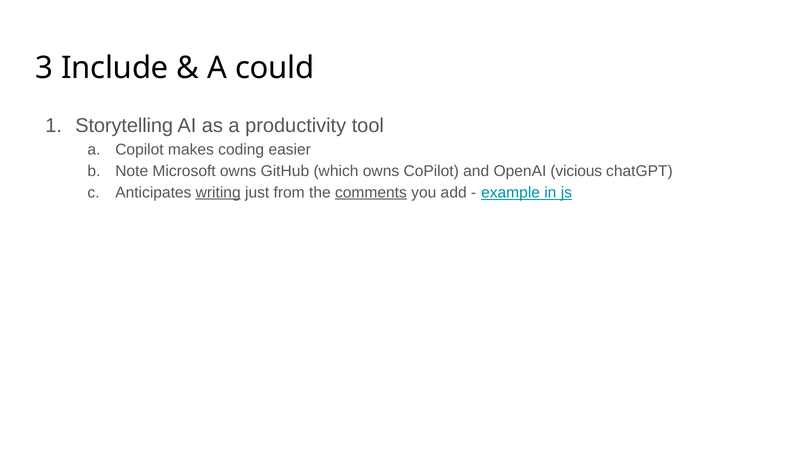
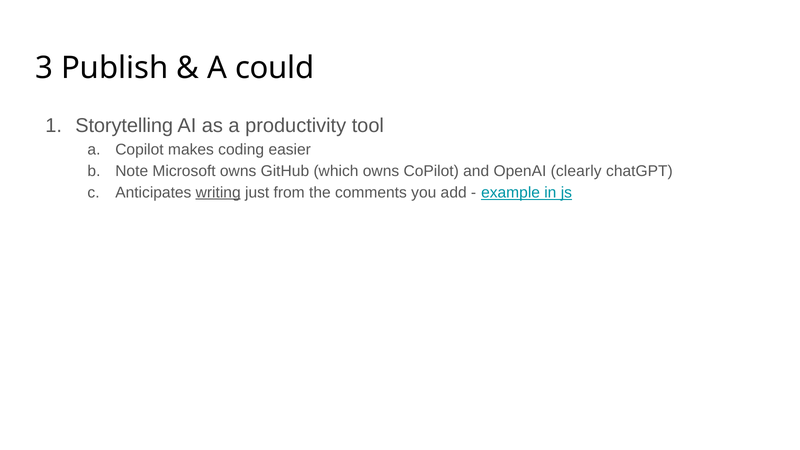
Include: Include -> Publish (115, 68)
vicious: vicious -> clearly (576, 171)
comments underline: present -> none (371, 193)
